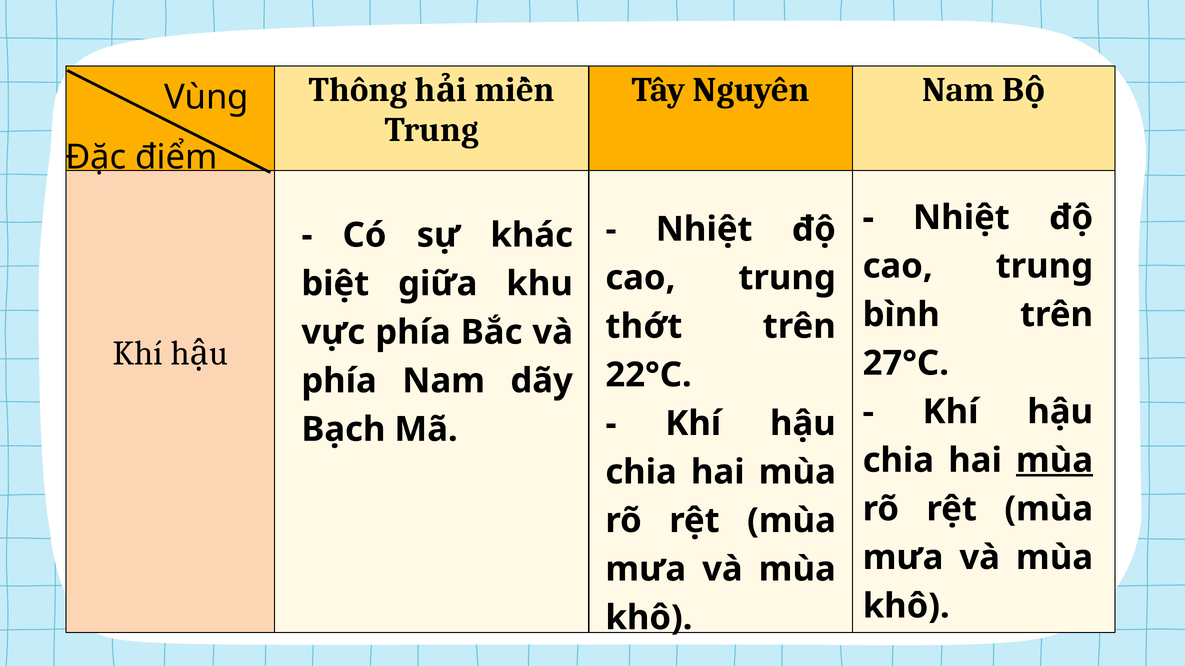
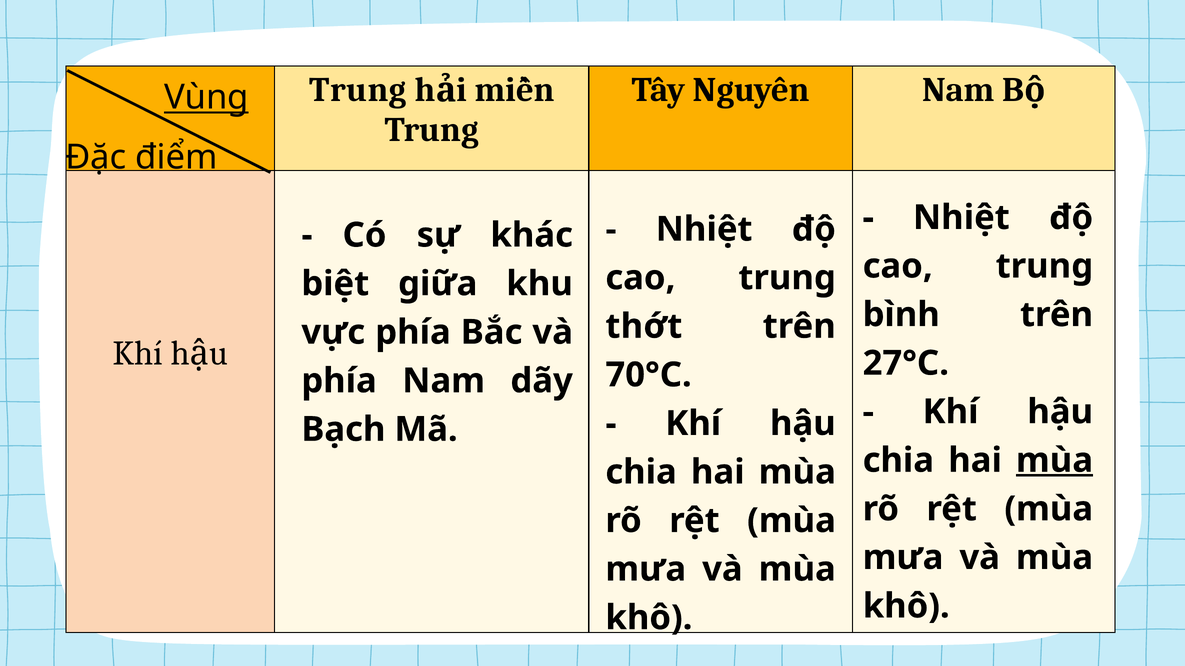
Thống: Thống -> Trung (358, 90)
Vùng underline: none -> present (206, 98)
22°C: 22°C -> 70°C (649, 375)
